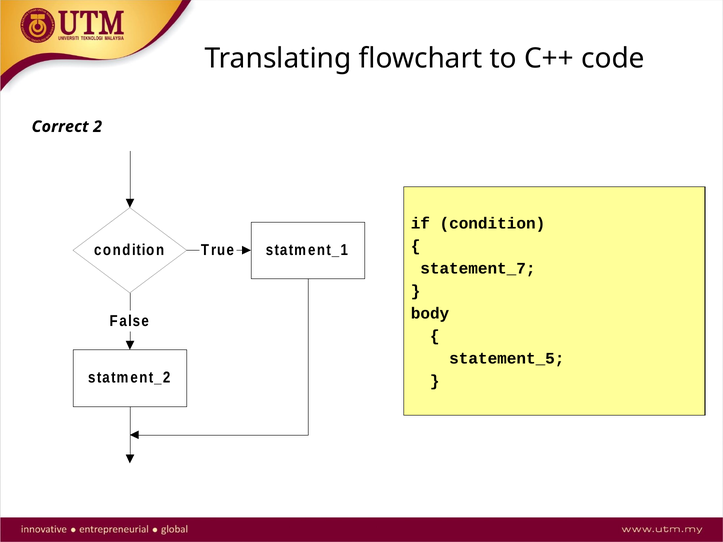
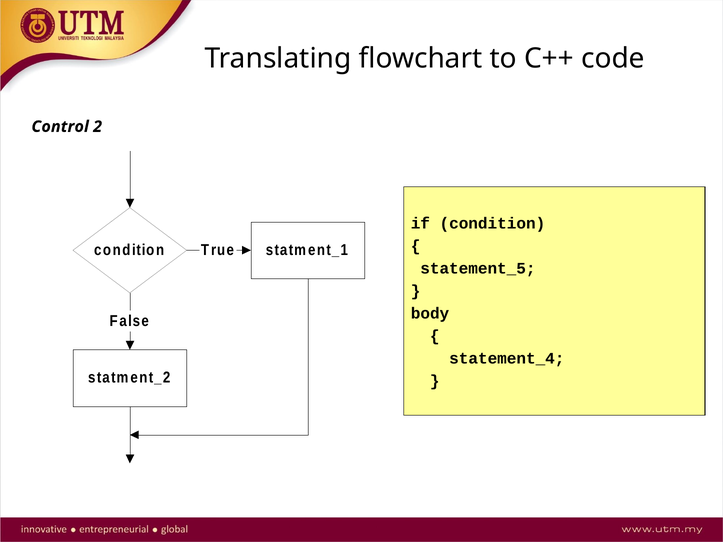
Correct: Correct -> Control (60, 127)
statement_7: statement_7 -> statement_5 (478, 269)
statement_5: statement_5 -> statement_4 (507, 359)
